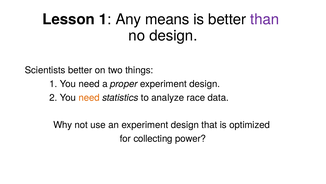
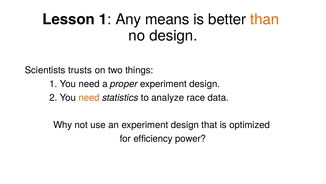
than colour: purple -> orange (265, 19)
Scientists better: better -> trusts (80, 70)
collecting: collecting -> efficiency (153, 138)
